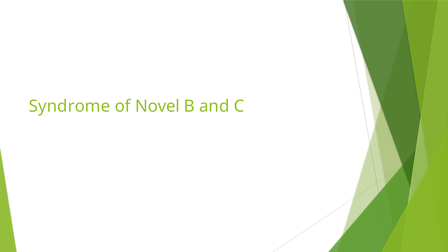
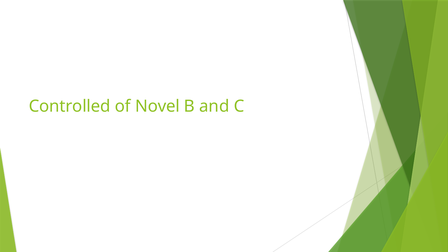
Syndrome: Syndrome -> Controlled (70, 106)
